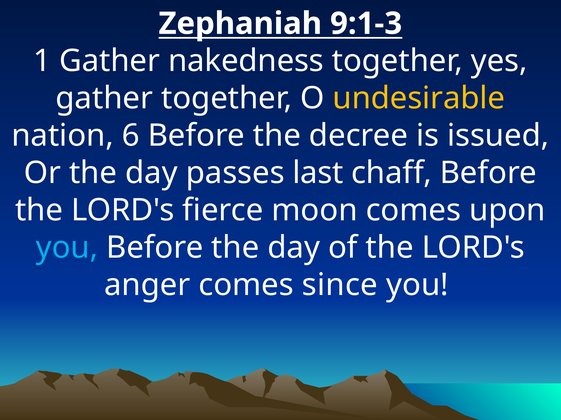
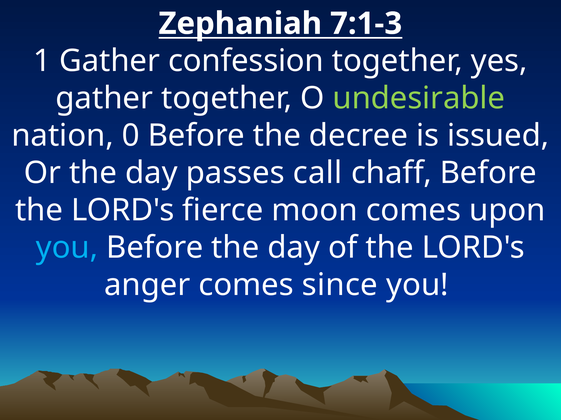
9:1-3: 9:1-3 -> 7:1-3 (366, 24)
nakedness: nakedness -> confession (246, 61)
undesirable colour: yellow -> light green (419, 98)
6: 6 -> 0 (131, 136)
last: last -> call (318, 173)
